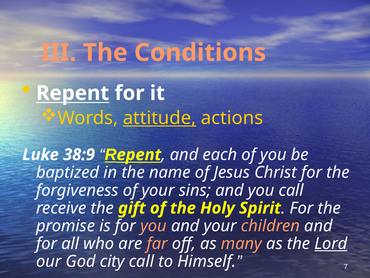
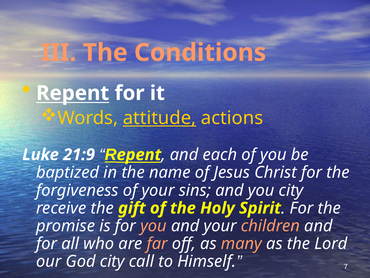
38:9: 38:9 -> 21:9 (79, 154)
you call: call -> city (291, 190)
Lord underline: present -> none (331, 243)
